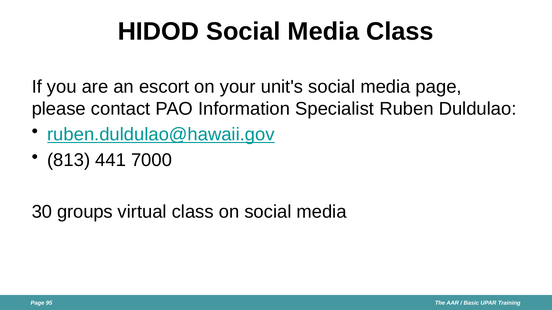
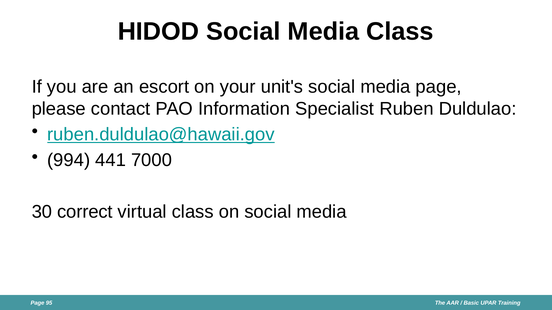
813: 813 -> 994 (69, 160)
groups: groups -> correct (85, 212)
